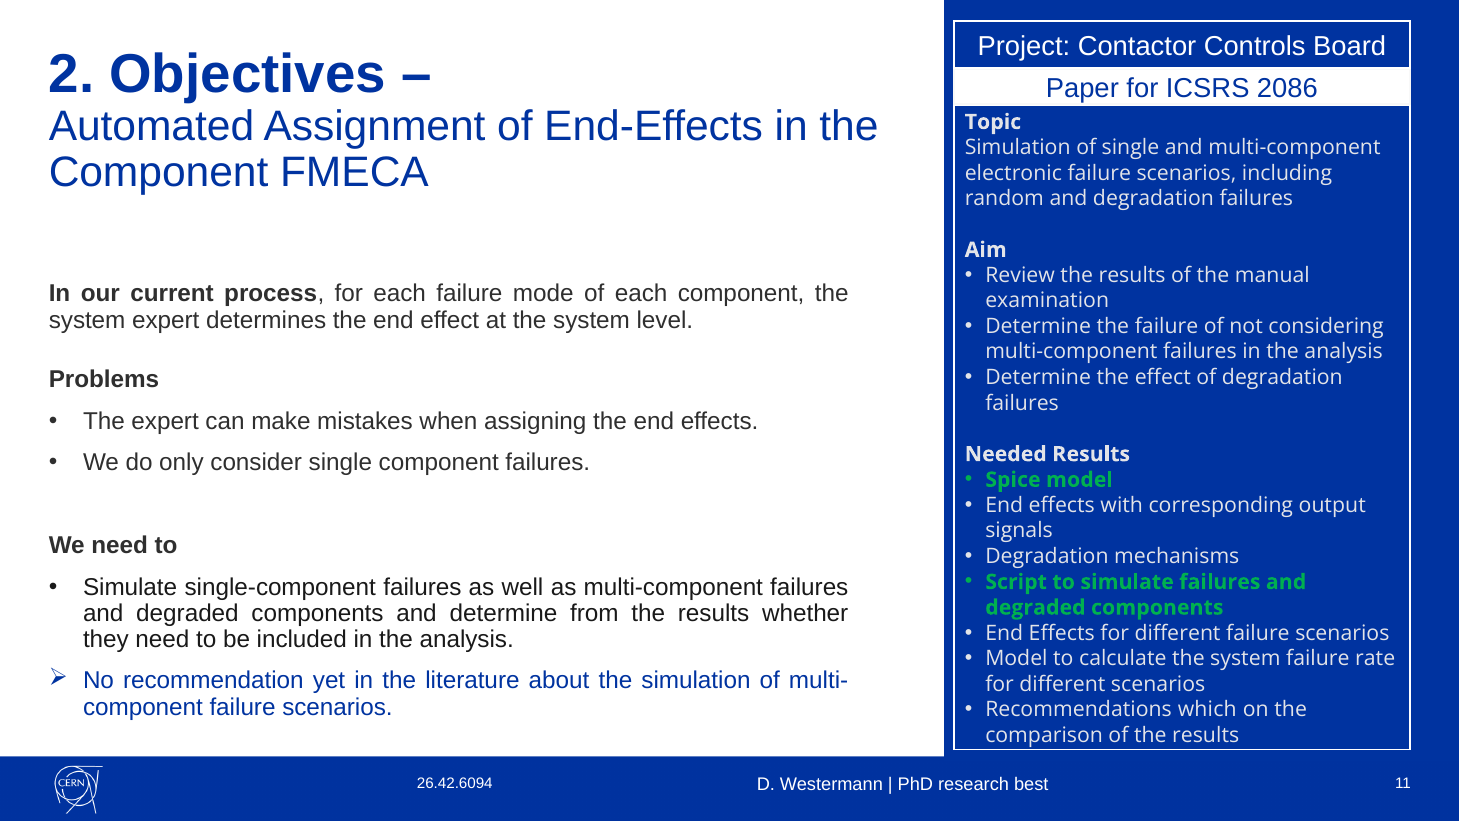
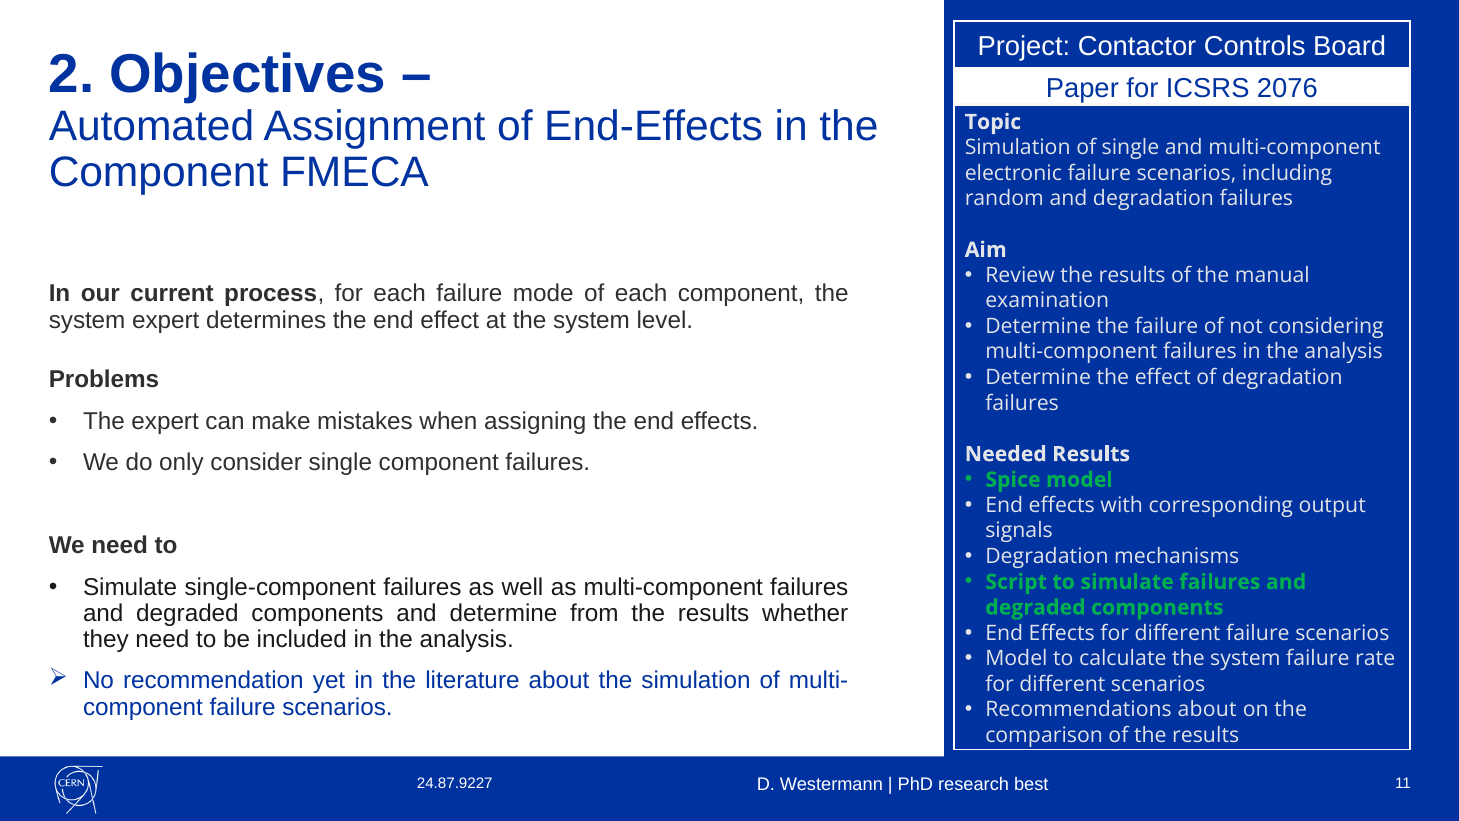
2086: 2086 -> 2076 (1287, 89)
Recommendations which: which -> about (1207, 709)
26.42.6094: 26.42.6094 -> 24.87.9227 (455, 783)
